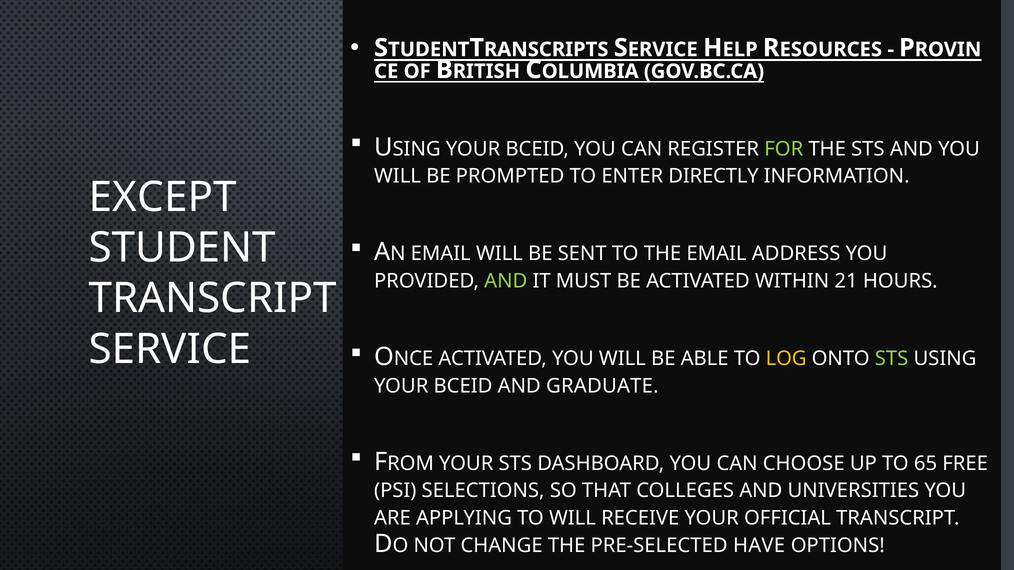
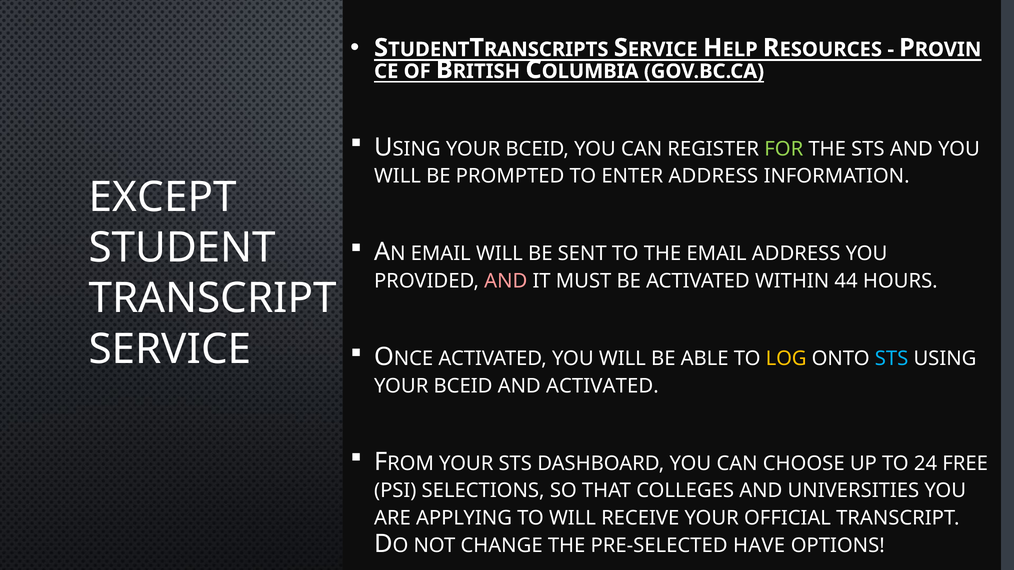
ENTER DIRECTLY: DIRECTLY -> ADDRESS (713, 176)
AND colour: light green -> pink (506, 281)
21: 21 -> 44 (846, 281)
STS colour: light green -> light blue (892, 359)
AND GRADUATE: GRADUATE -> ACTIVATED (602, 386)
65: 65 -> 24 (926, 464)
